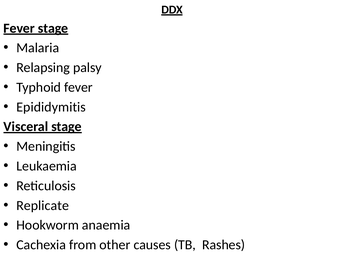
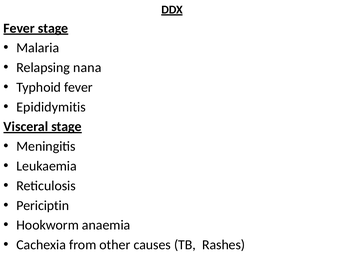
palsy: palsy -> nana (87, 68)
Replicate: Replicate -> Periciptin (43, 205)
